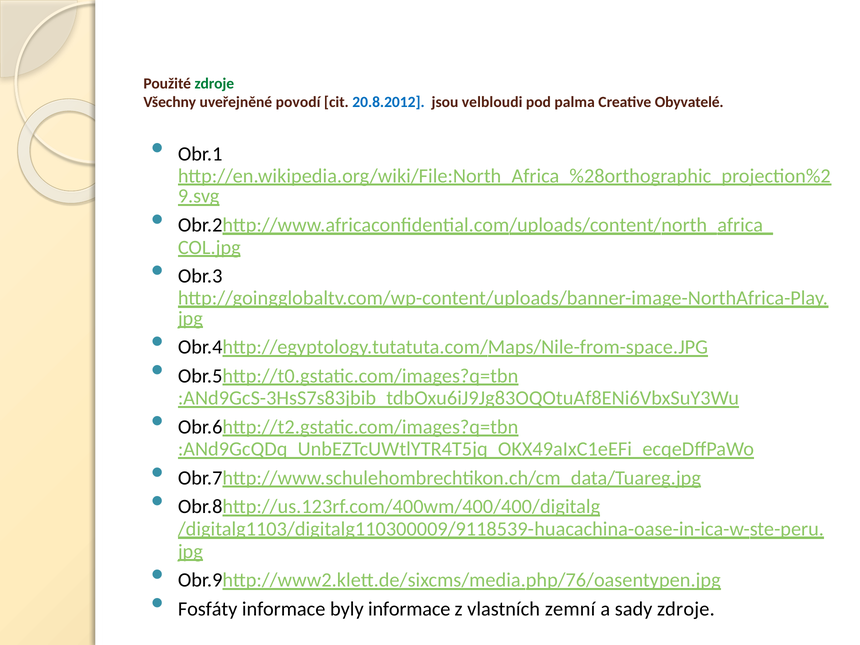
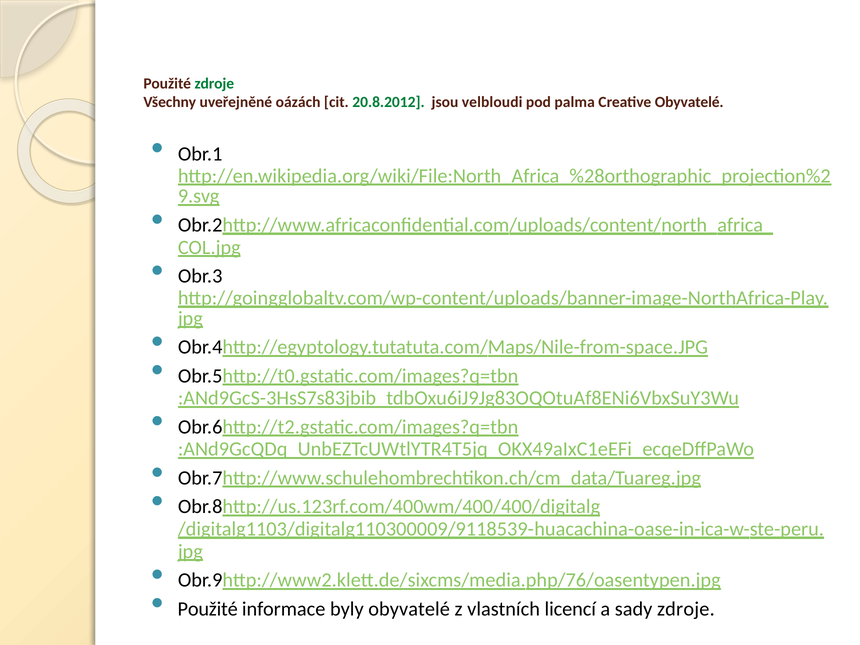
povodí: povodí -> oázách (298, 102)
20.8.2012 colour: blue -> green (389, 102)
Fosfáty: Fosfáty -> Použité (208, 609)
byly informace: informace -> obyvatelé (409, 609)
zemní: zemní -> licencí (570, 609)
